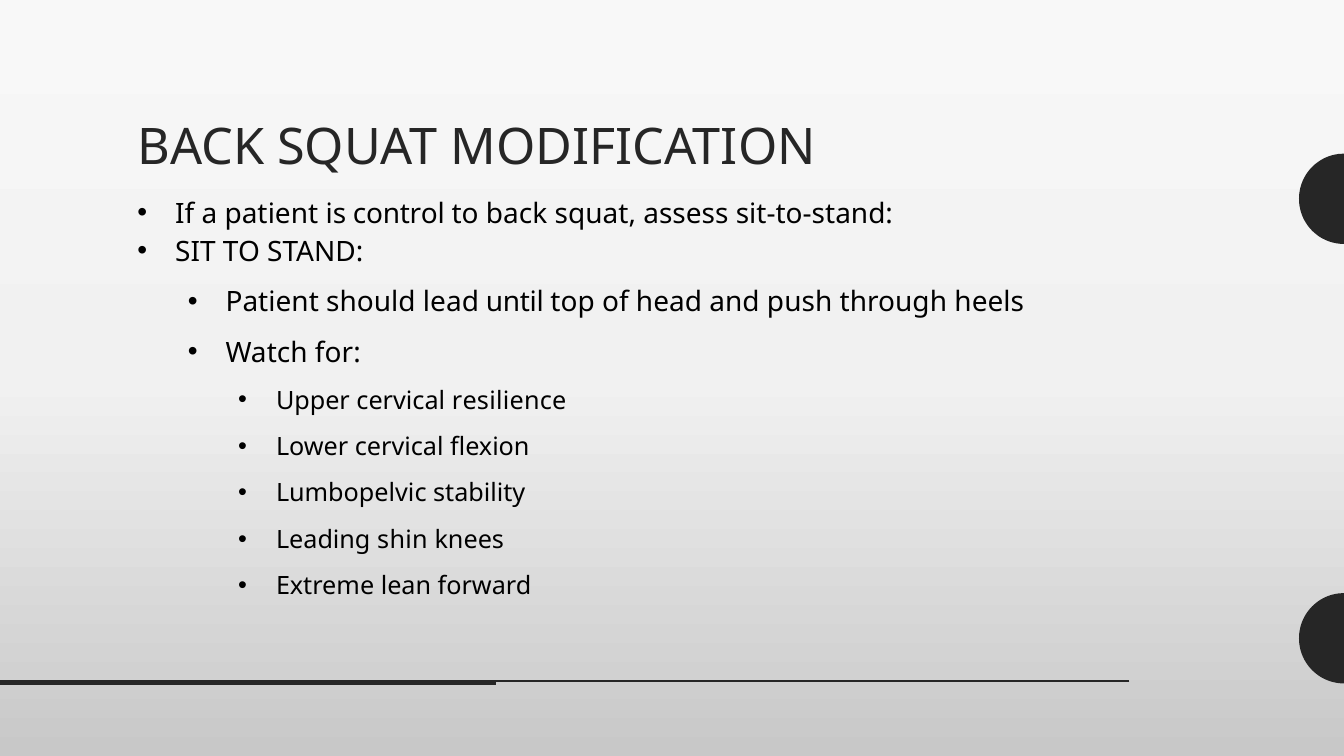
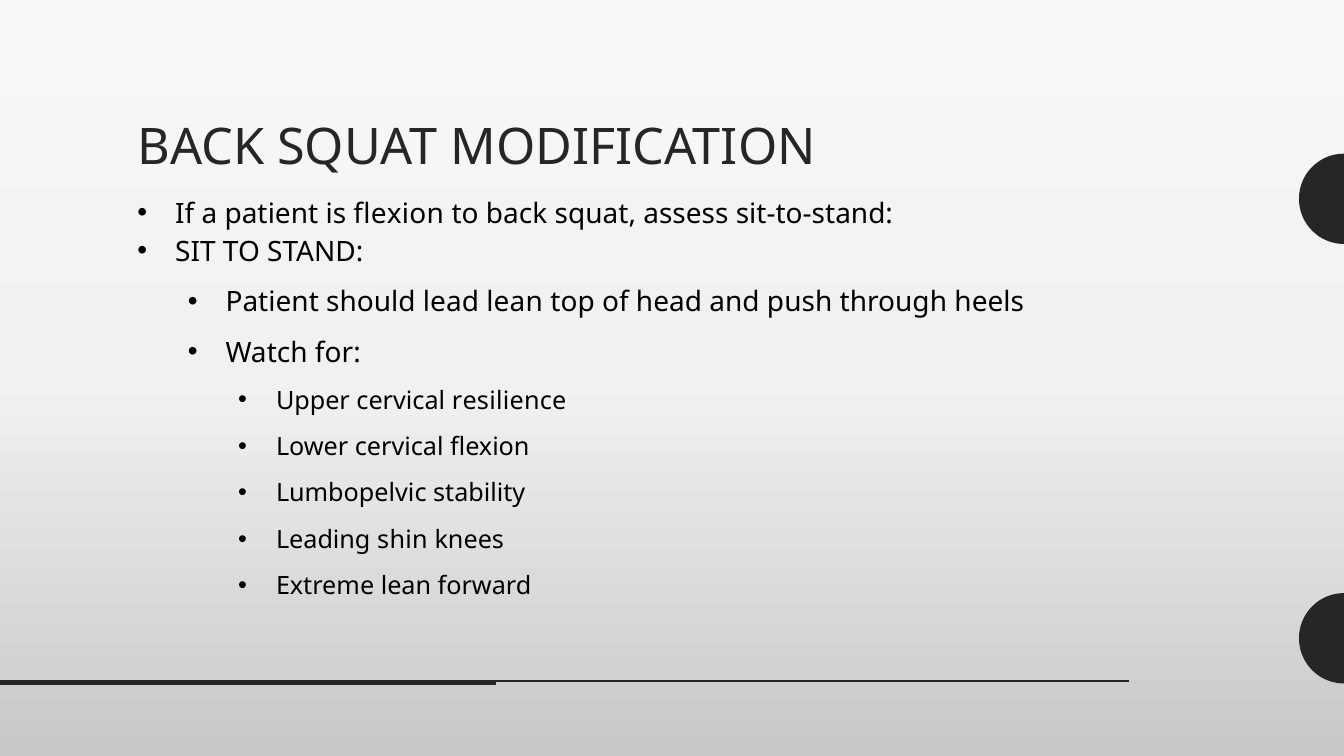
is control: control -> flexion (399, 214)
lead until: until -> lean (515, 302)
